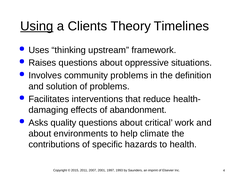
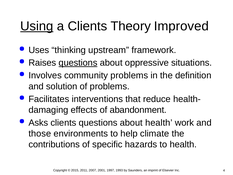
Timelines: Timelines -> Improved (181, 26)
questions underline: none -> present (78, 63)
Asks quality: quality -> clients (63, 122)
about critical: critical -> health (159, 122)
about: about -> those (40, 133)
